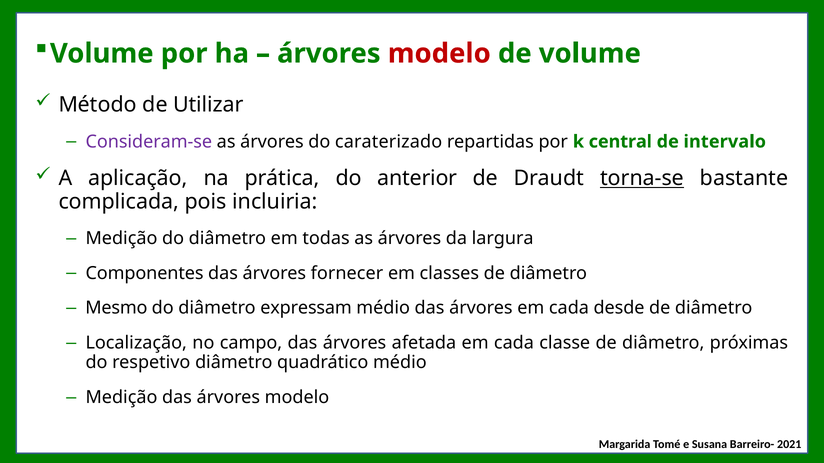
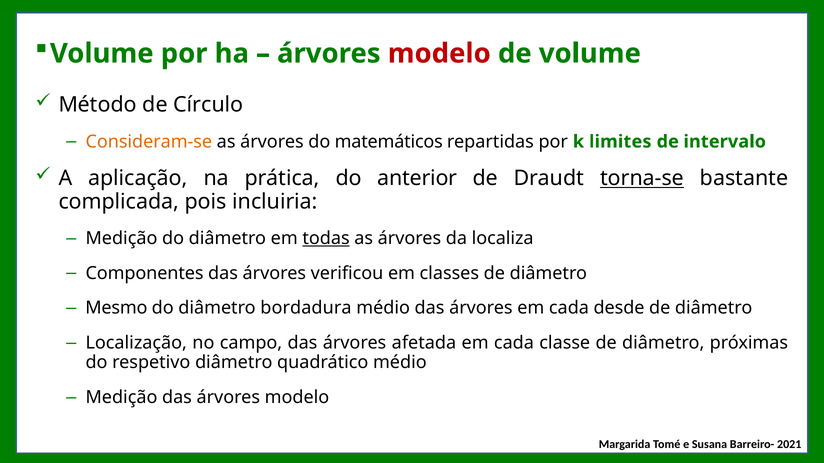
Utilizar: Utilizar -> Círculo (208, 105)
Consideram-se colour: purple -> orange (149, 142)
caraterizado: caraterizado -> matemáticos (389, 142)
central: central -> limites (620, 142)
todas underline: none -> present (326, 238)
largura: largura -> localiza (503, 238)
fornecer: fornecer -> verificou (347, 273)
expressam: expressam -> bordadura (306, 308)
